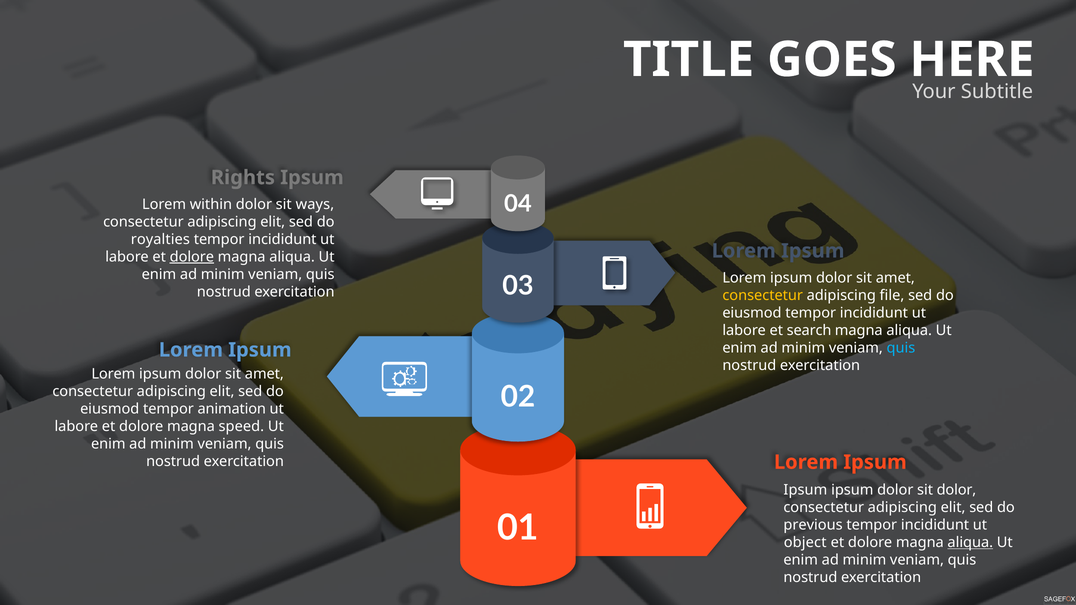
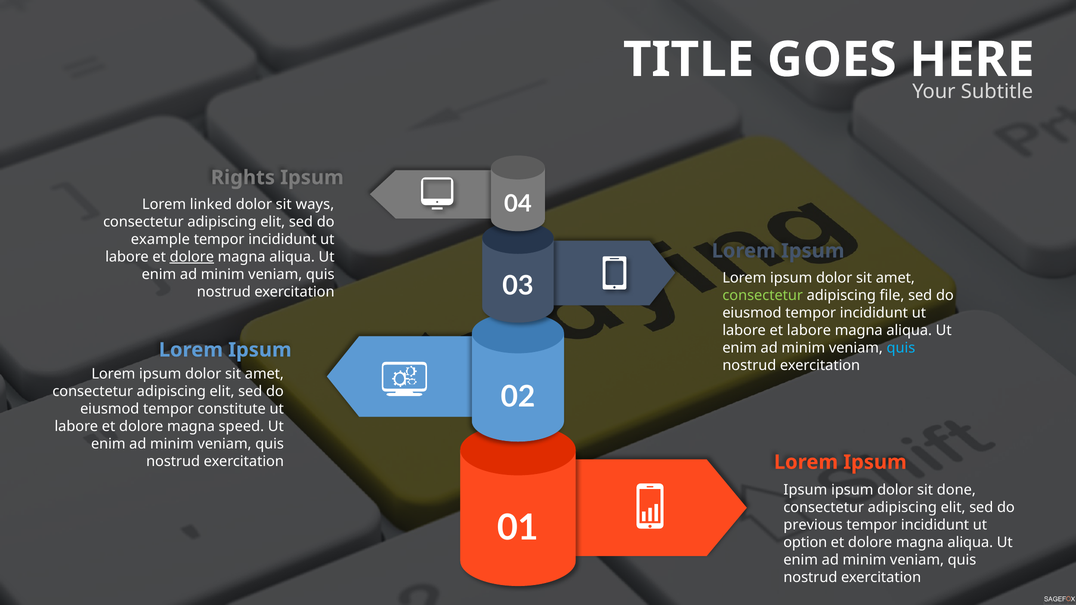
within: within -> linked (211, 204)
royalties: royalties -> example (160, 240)
consectetur colour: yellow -> light green (763, 295)
et search: search -> labore (809, 330)
animation: animation -> constitute (232, 409)
sit dolor: dolor -> done (956, 490)
object: object -> option (805, 543)
aliqua underline: present -> none (970, 543)
